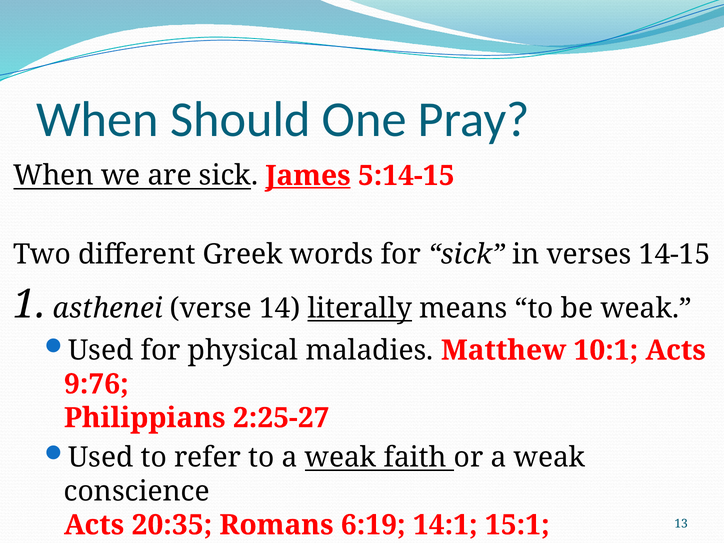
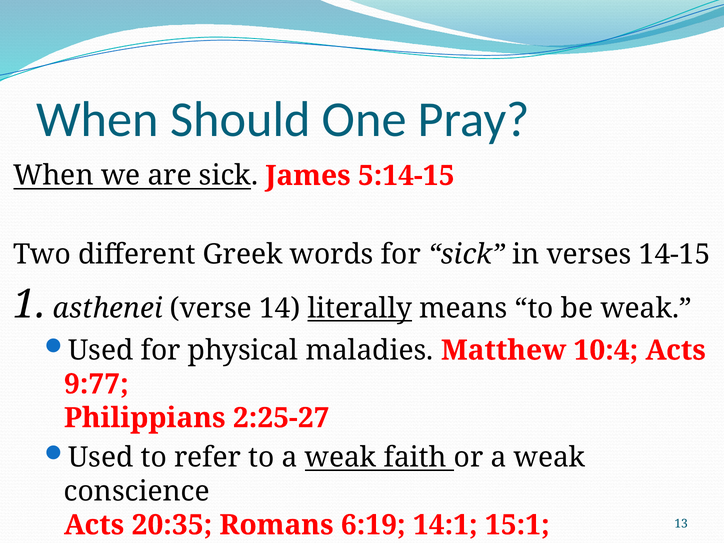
James underline: present -> none (308, 176)
10:1: 10:1 -> 10:4 (606, 350)
9:76: 9:76 -> 9:77 (96, 384)
